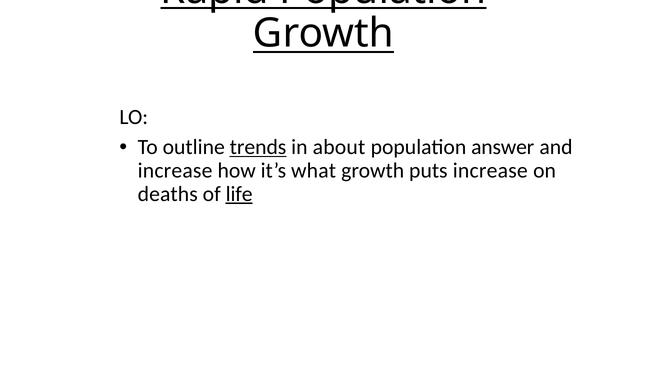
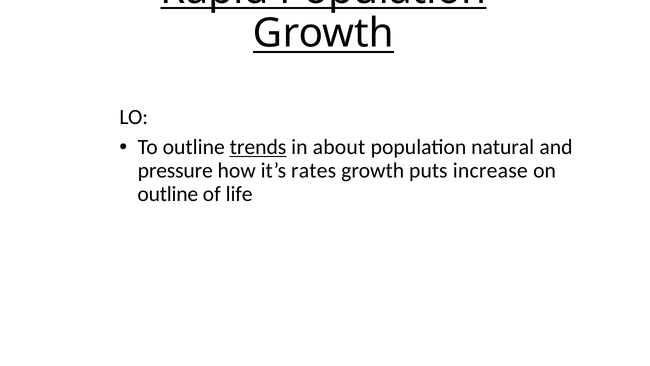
answer: answer -> natural (503, 147)
increase: increase -> pressure (175, 170)
what: what -> rates (314, 170)
deaths: deaths -> outline (168, 194)
life underline: present -> none (239, 194)
